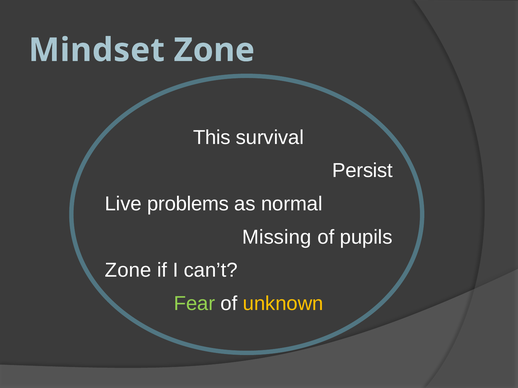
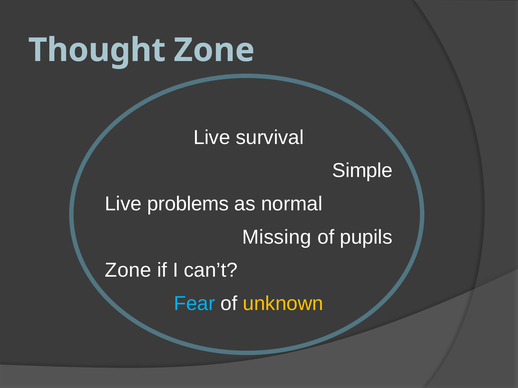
Mindset: Mindset -> Thought (97, 50)
This: This -> Live (212, 138)
Persist: Persist -> Simple (363, 171)
Fear colour: light green -> light blue (194, 304)
